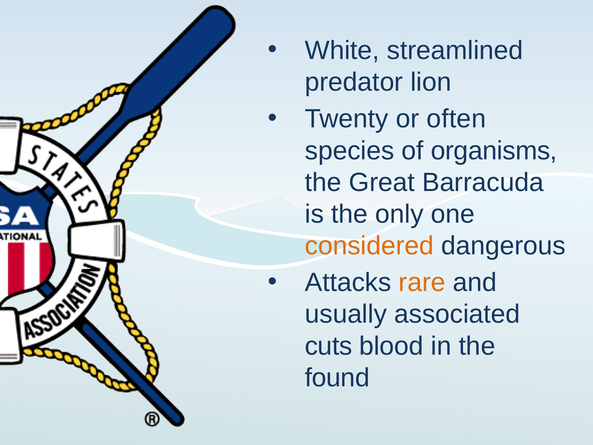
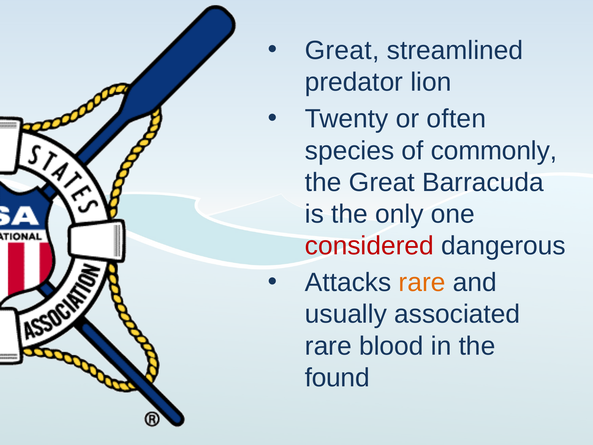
White: White -> Great (342, 50)
organisms: organisms -> commonly (494, 151)
considered colour: orange -> red (369, 246)
cuts: cuts -> rare (328, 346)
